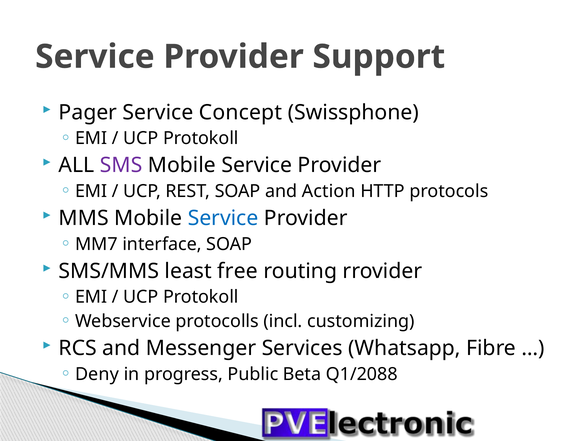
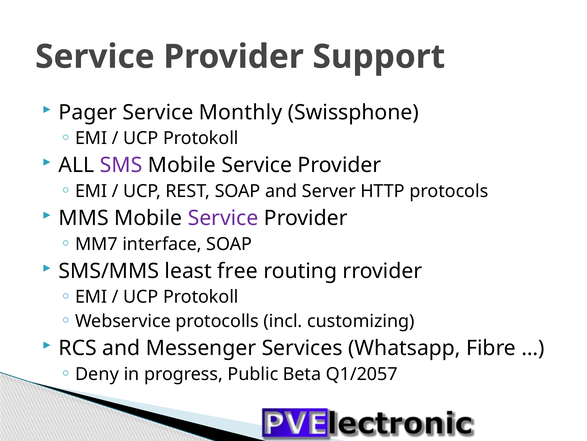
Concept: Concept -> Monthly (241, 112)
Action: Action -> Server (329, 191)
Service colour: blue -> purple (223, 218)
Q1/2088: Q1/2088 -> Q1/2057 (362, 374)
